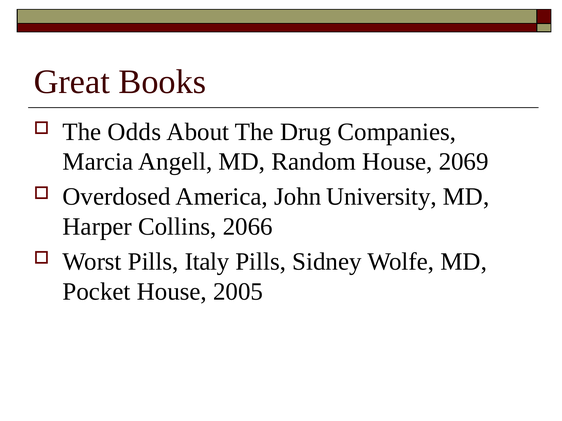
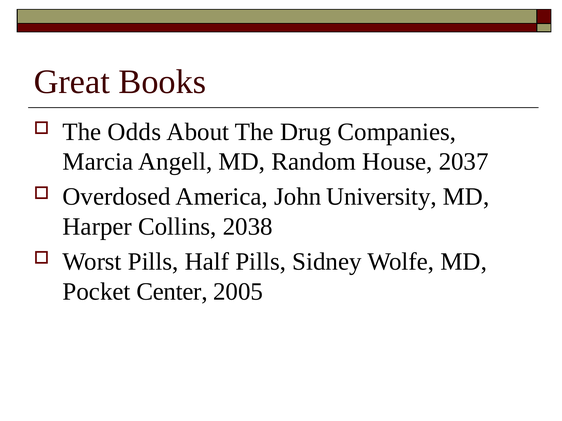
2069: 2069 -> 2037 (464, 162)
2066: 2066 -> 2038 (248, 227)
Italy: Italy -> Half (207, 262)
Pocket House: House -> Center (172, 292)
